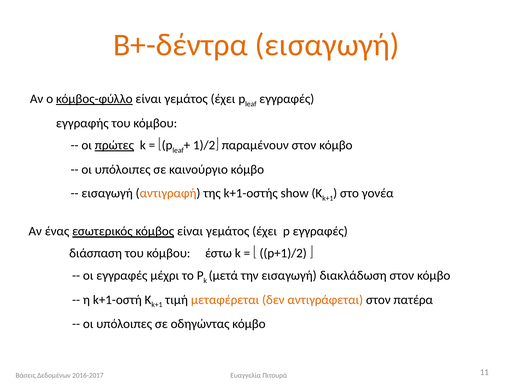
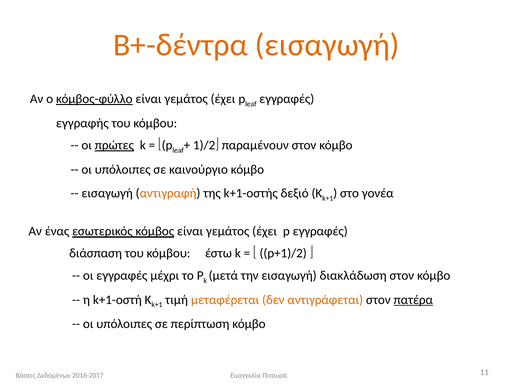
show: show -> δεξιό (295, 193)
πατέρα underline: none -> present (413, 300)
οδηγώντας: οδηγώντας -> περίπτωση (200, 324)
